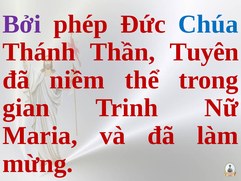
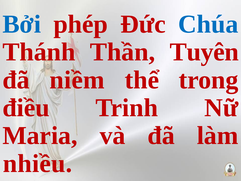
Bởi colour: purple -> blue (22, 24)
gian: gian -> điều (26, 108)
mừng: mừng -> nhiều (38, 163)
